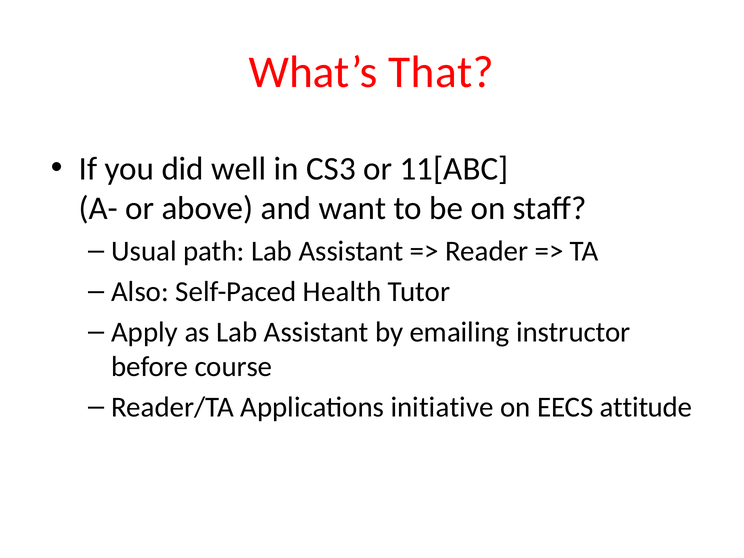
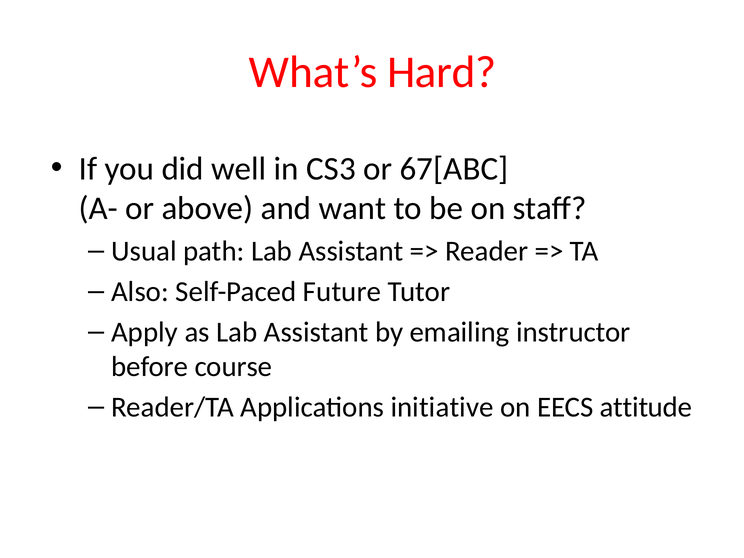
That: That -> Hard (442, 72)
11[ABC: 11[ABC -> 67[ABC (454, 169)
Health: Health -> Future (342, 292)
